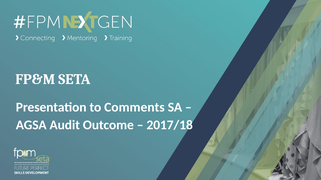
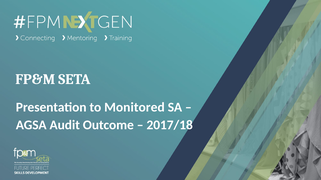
Comments: Comments -> Monitored (134, 107)
